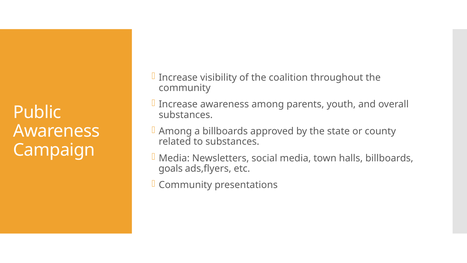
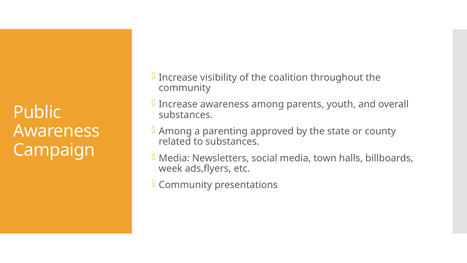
a billboards: billboards -> parenting (225, 131)
goals: goals -> week (171, 168)
